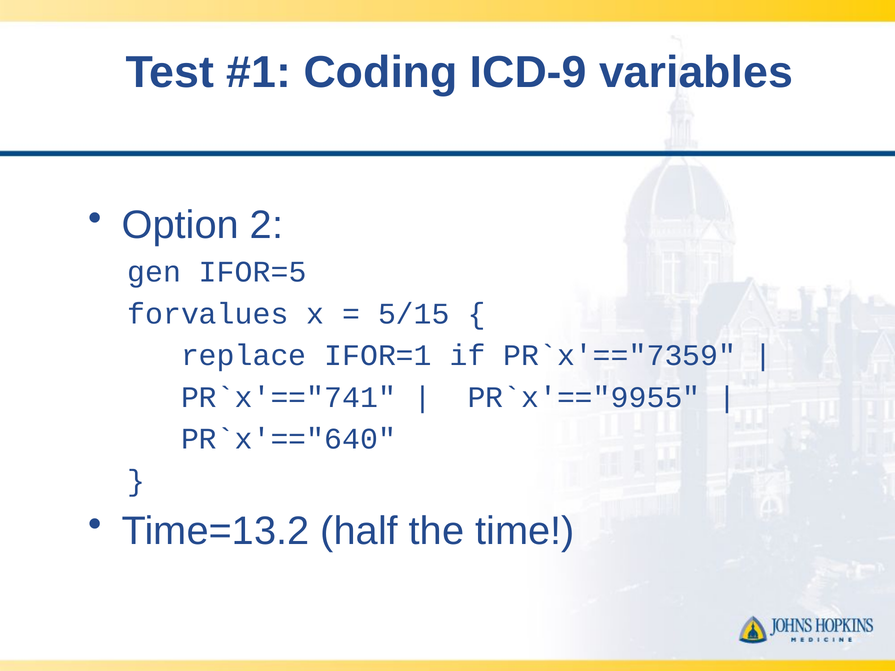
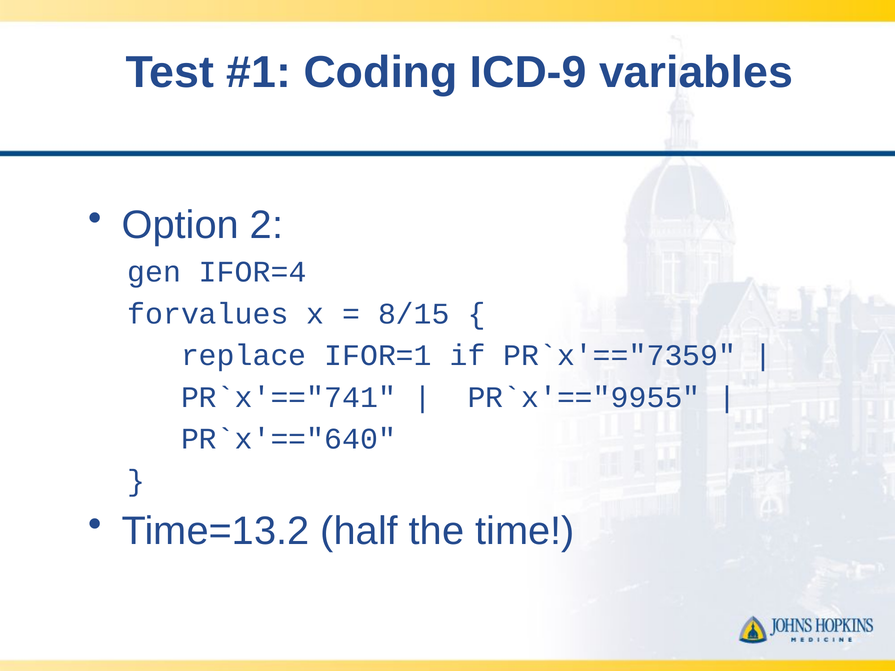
IFOR=5: IFOR=5 -> IFOR=4 (253, 272)
5/15: 5/15 -> 8/15 (414, 314)
